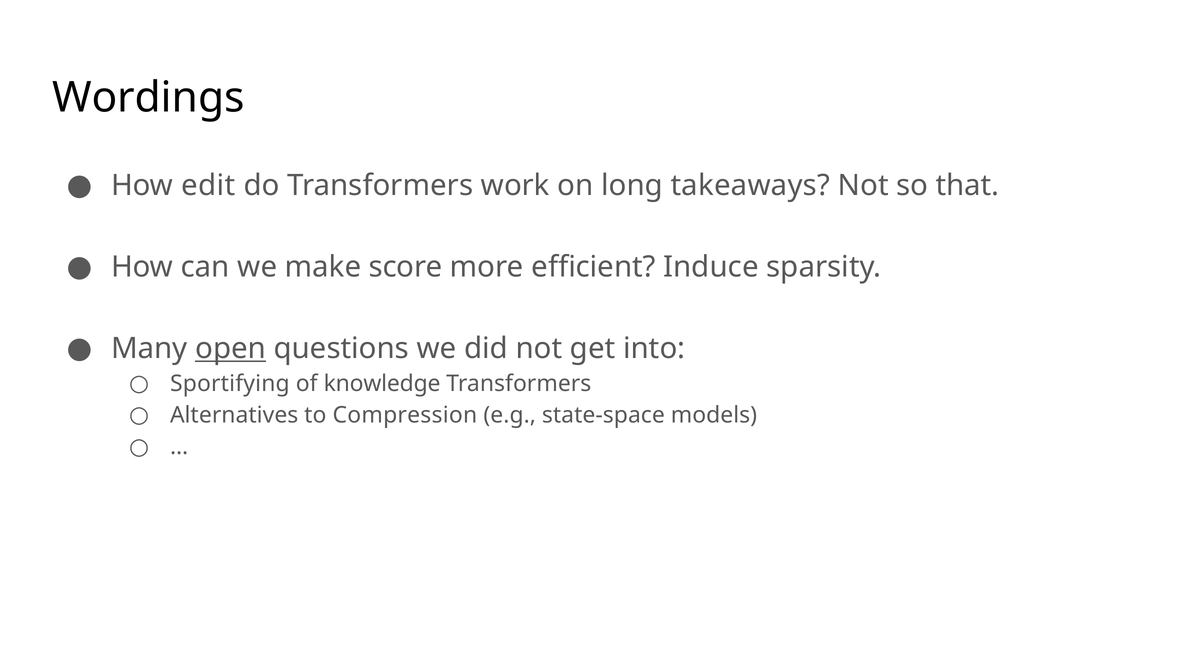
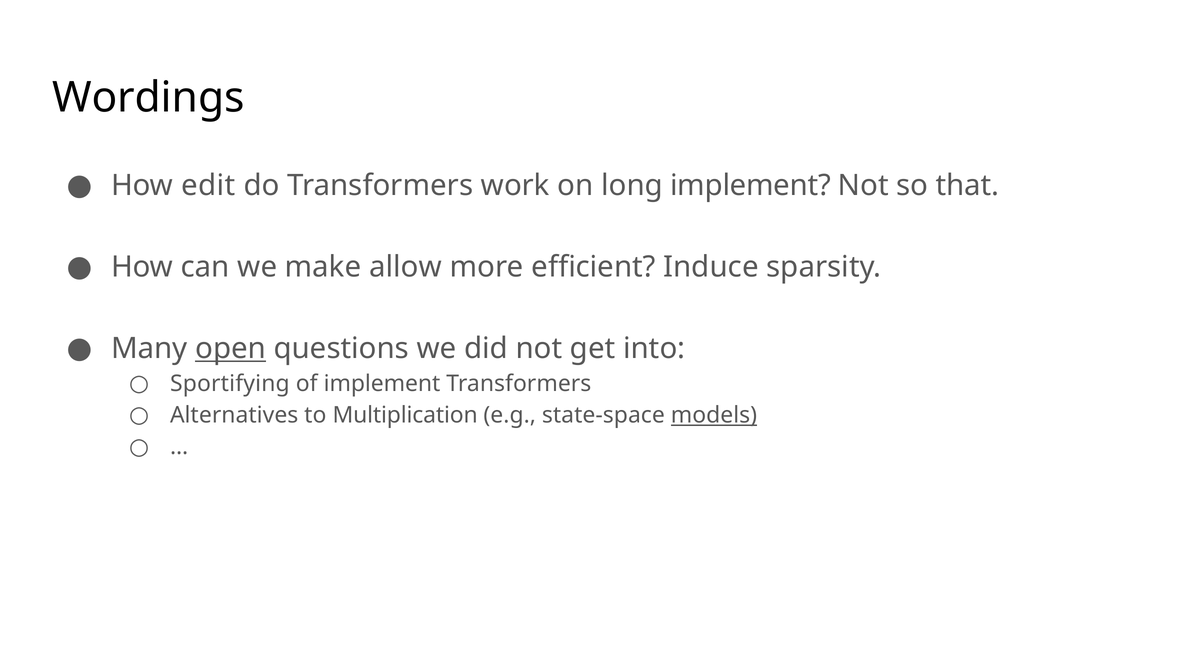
long takeaways: takeaways -> implement (750, 186)
score: score -> allow (405, 267)
of knowledge: knowledge -> implement (382, 383)
Compression: Compression -> Multiplication (405, 415)
models underline: none -> present (714, 415)
